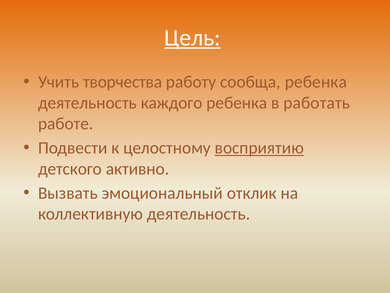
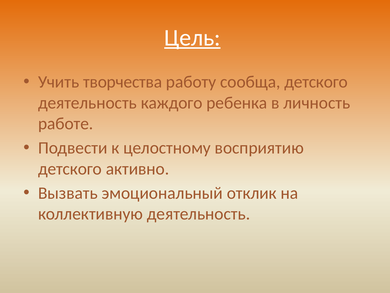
сообща ребенка: ребенка -> детского (316, 82)
работать: работать -> личность (317, 103)
восприятию underline: present -> none (259, 148)
